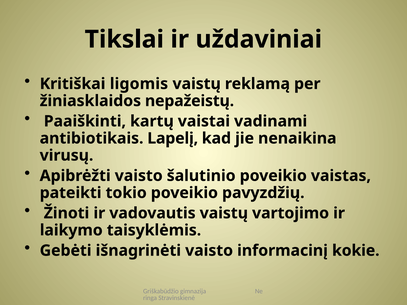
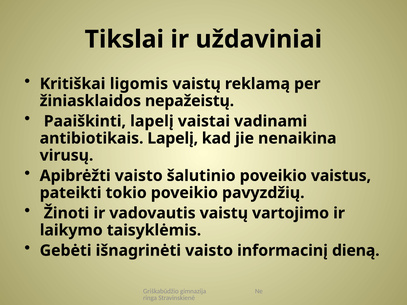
Paaiškinti kartų: kartų -> lapelį (152, 121)
vaistas: vaistas -> vaistus (341, 176)
kokie: kokie -> dieną (356, 251)
